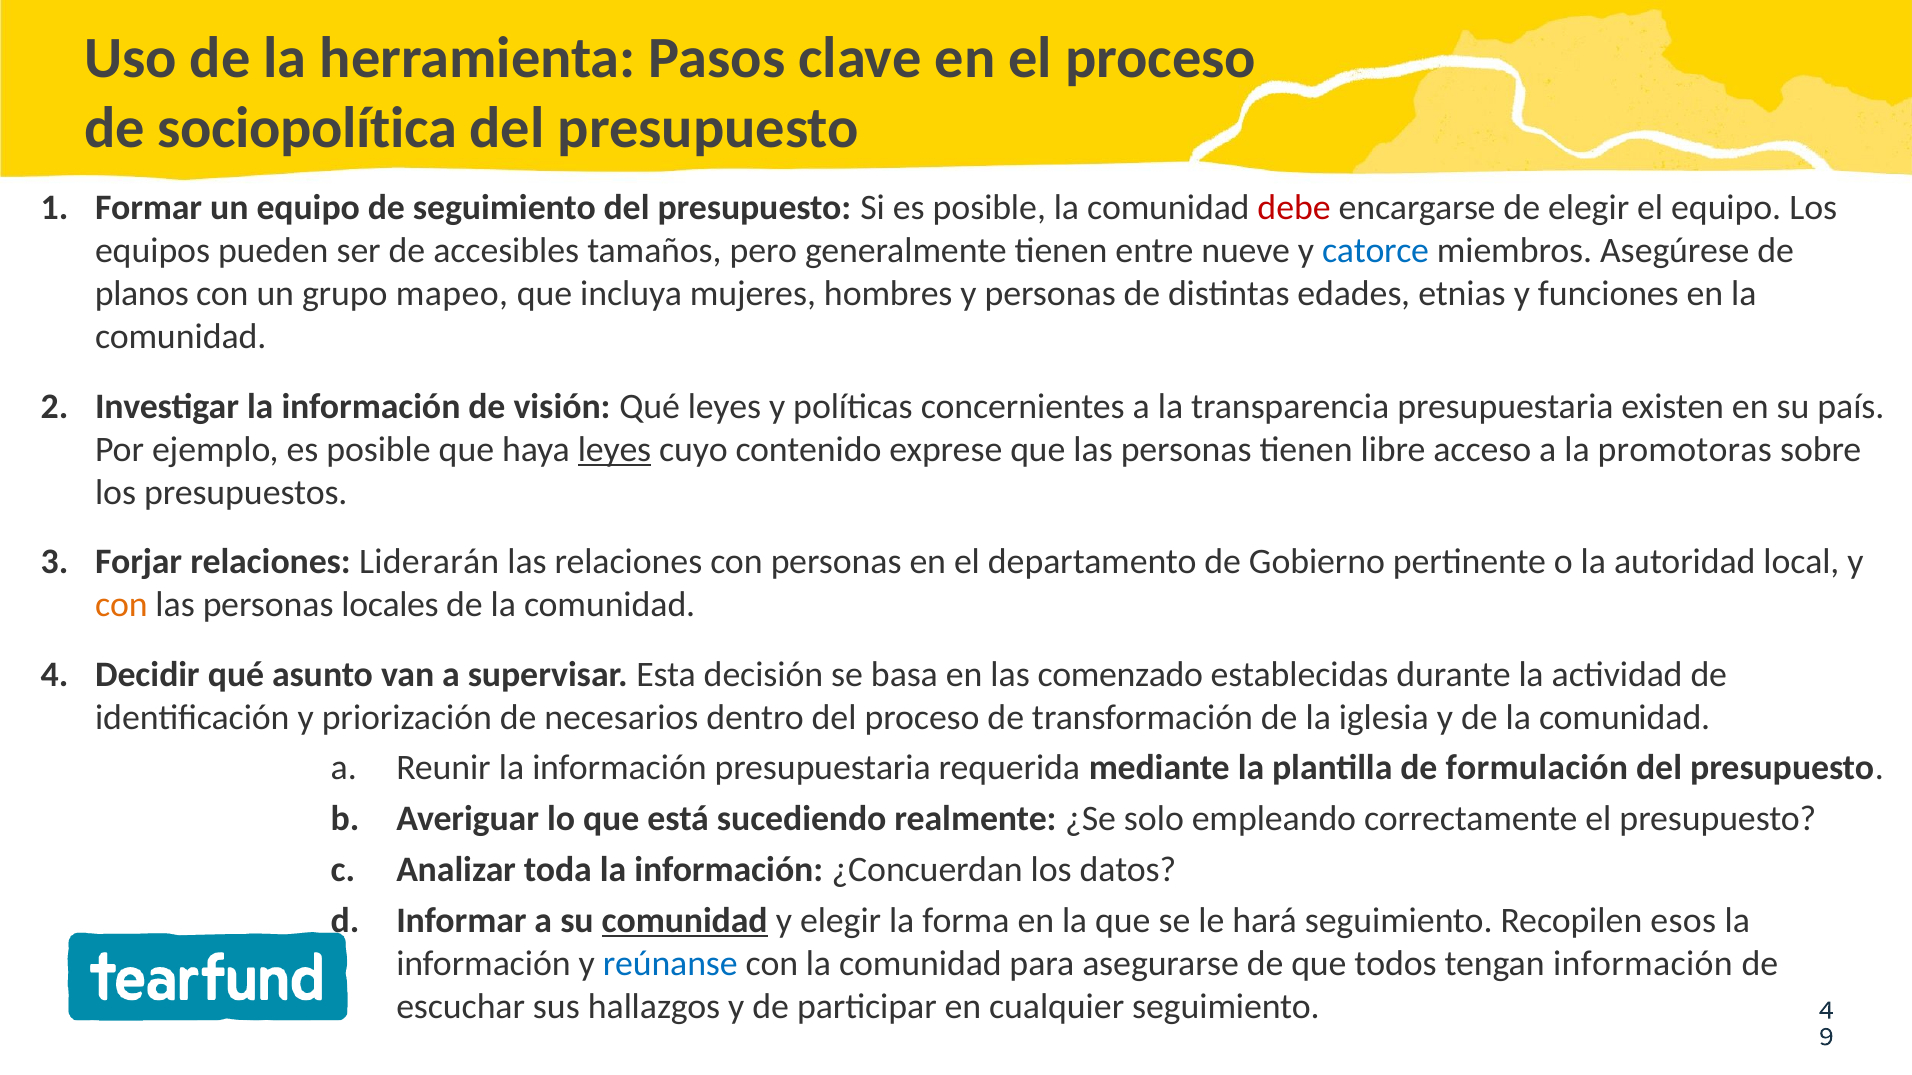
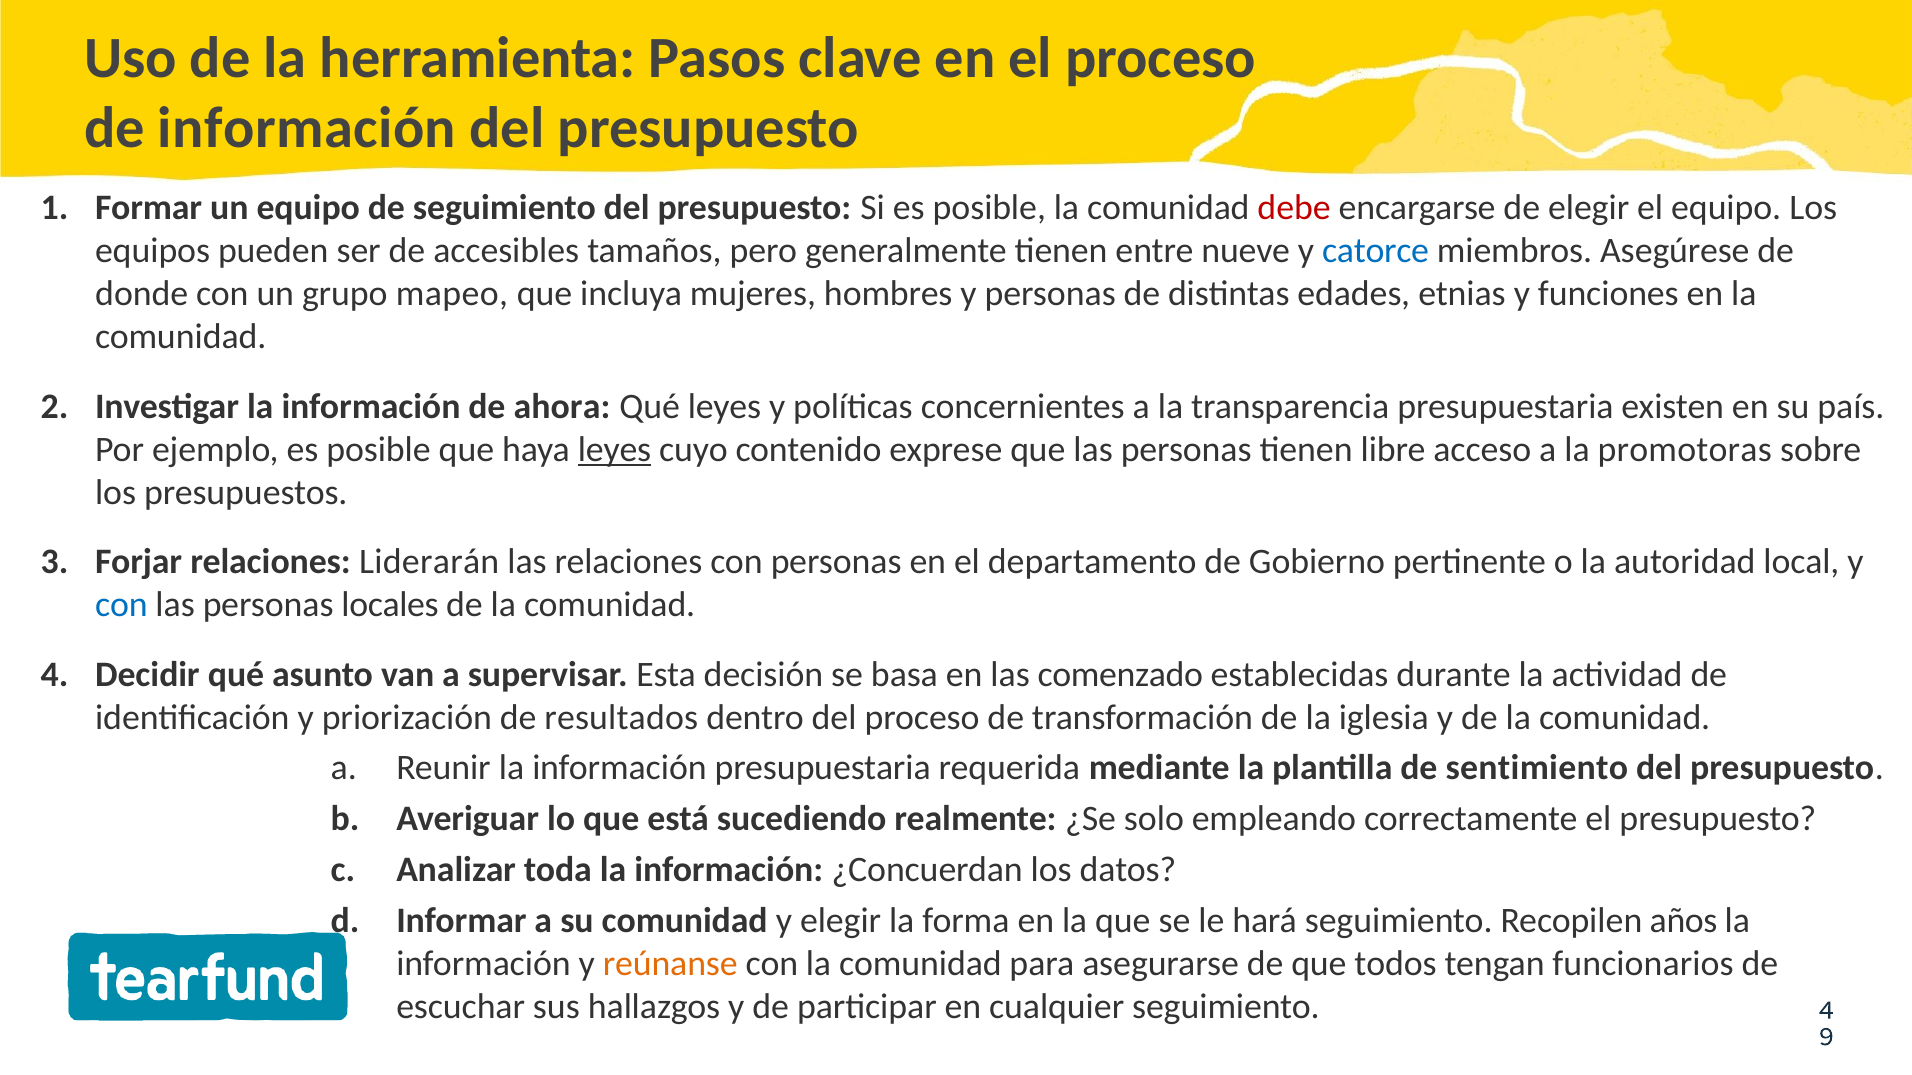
de sociopolítica: sociopolítica -> información (307, 128)
planos: planos -> donde (142, 294)
visión: visión -> ahora (562, 407)
con colour: orange -> blue (121, 605)
necesarios: necesarios -> resultados (621, 718)
formulación: formulación -> sentimiento (1537, 769)
comunidad underline: present -> none (685, 921)
esos: esos -> años (1684, 921)
reúnanse colour: blue -> orange (670, 964)
tengan información: información -> funcionarios (1643, 964)
